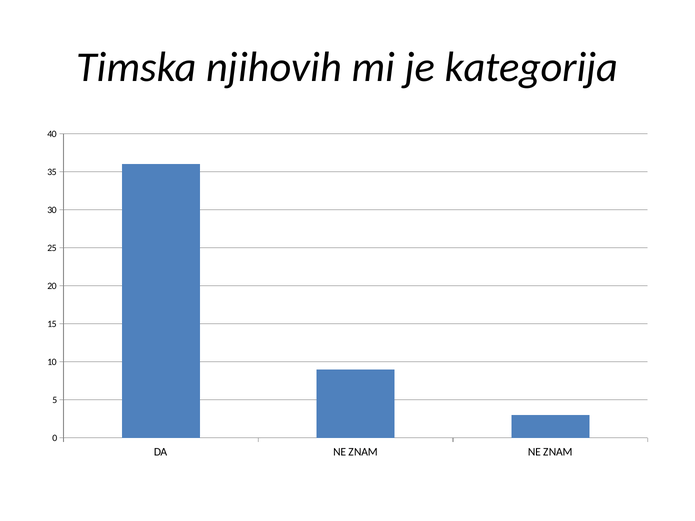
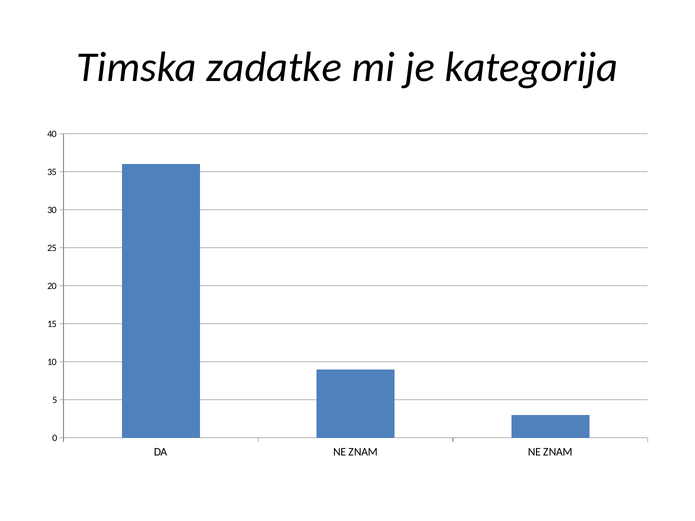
njihovih: njihovih -> zadatke (274, 67)
